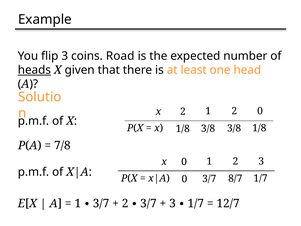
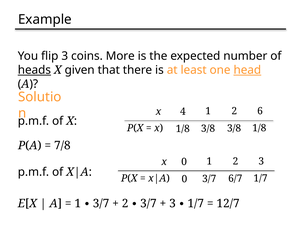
Road: Road -> More (120, 56)
head underline: none -> present (247, 70)
x 2: 2 -> 4 (183, 112)
2 0: 0 -> 6 (260, 111)
8/7: 8/7 -> 6/7 (235, 178)
